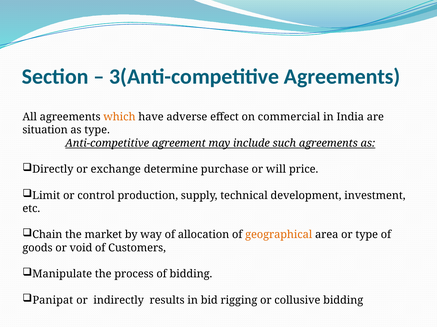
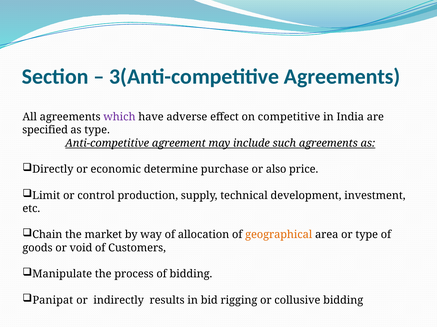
which colour: orange -> purple (119, 117)
commercial: commercial -> competitive (289, 117)
situation: situation -> specified (45, 130)
exchange: exchange -> economic (116, 170)
will: will -> also (276, 170)
